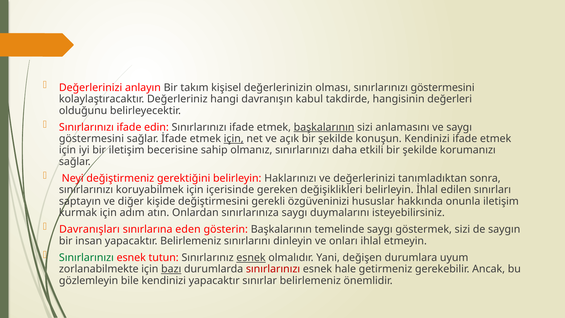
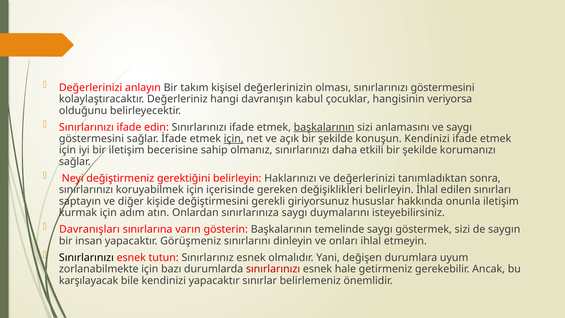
takdirde: takdirde -> çocuklar (348, 99)
değerleri: değerleri -> veriyorsa (450, 99)
özgüveninizi: özgüveninizi -> giriyorsunuz (319, 201)
eden: eden -> varın (188, 229)
yapacaktır Belirlemeniz: Belirlemeniz -> Görüşmeniz (191, 241)
Sınırlarınızı colour: green -> black (86, 257)
esnek underline: present -> none (251, 257)
bazı underline: present -> none (171, 269)
gözlemleyin: gözlemleyin -> karşılayacak (89, 280)
